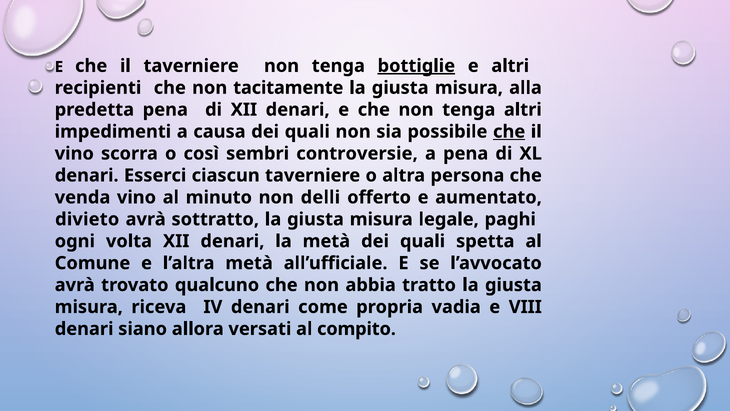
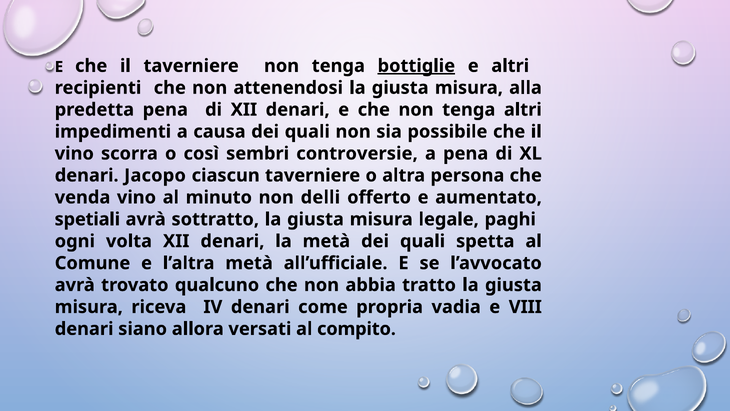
tacitamente: tacitamente -> attenendosi (288, 88)
che underline: present -> none (509, 131)
Esserci: Esserci -> Jacopo (155, 175)
divieto: divieto -> spetiali (87, 219)
